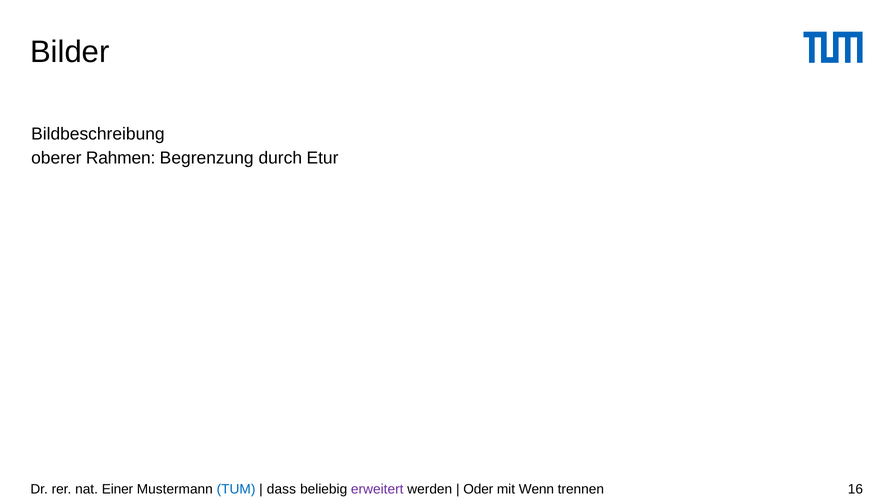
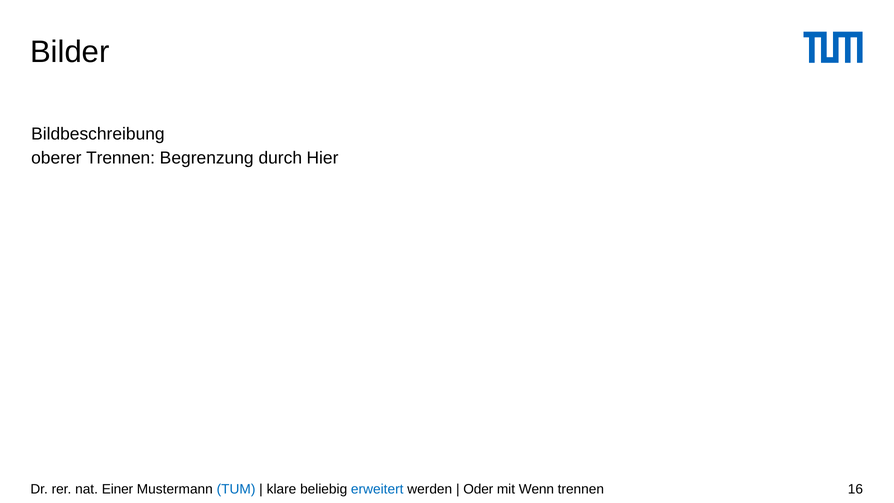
oberer Rahmen: Rahmen -> Trennen (121, 158)
Etur: Etur -> Hier (322, 158)
dass: dass -> klare (281, 489)
erweitert colour: purple -> blue (377, 489)
